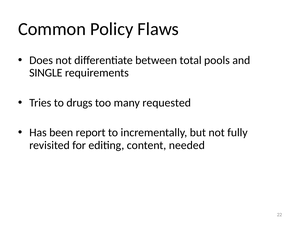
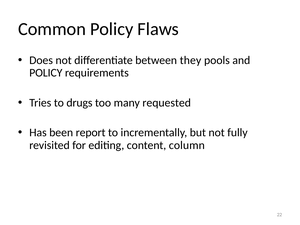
total: total -> they (190, 60)
SINGLE: SINGLE -> POLICY (46, 73)
needed: needed -> column (187, 145)
